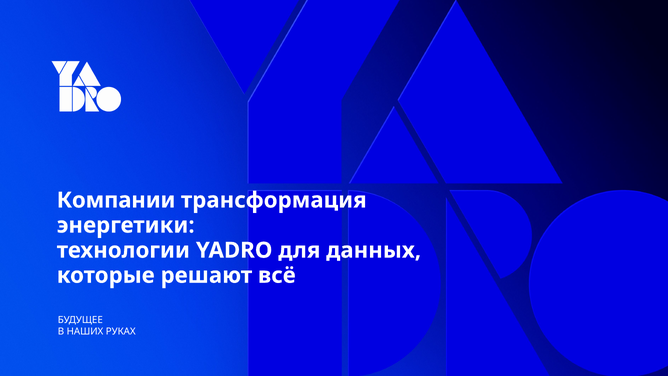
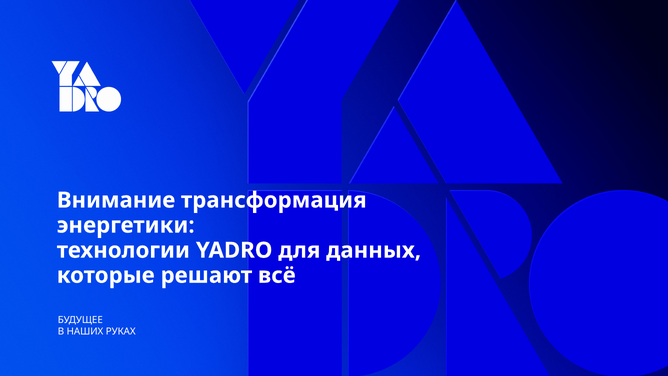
Компании: Компании -> Внимание (116, 200)
